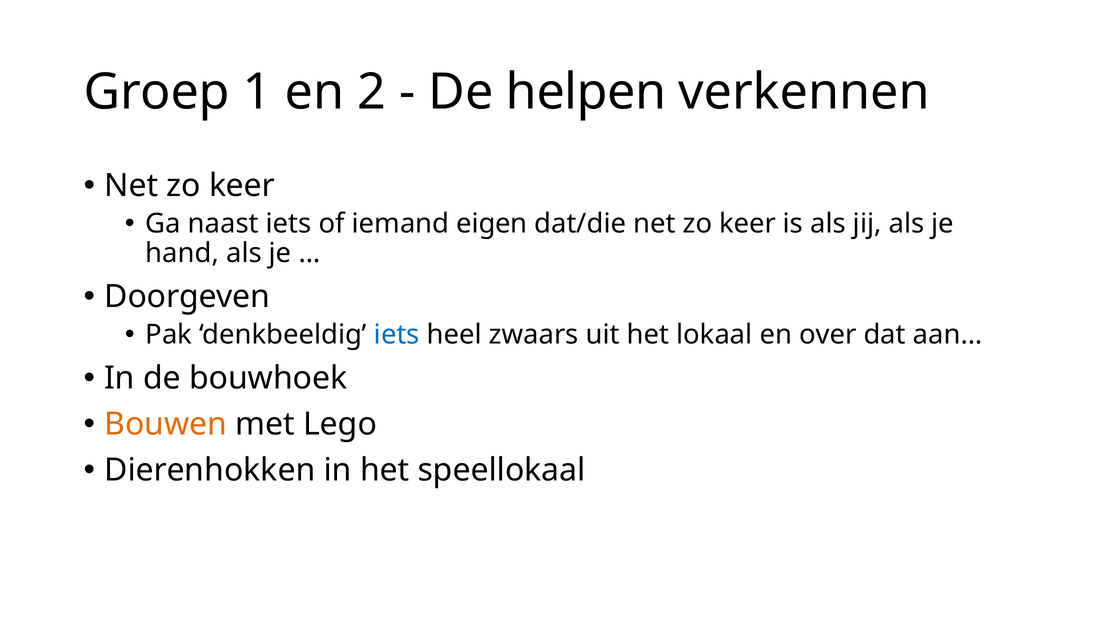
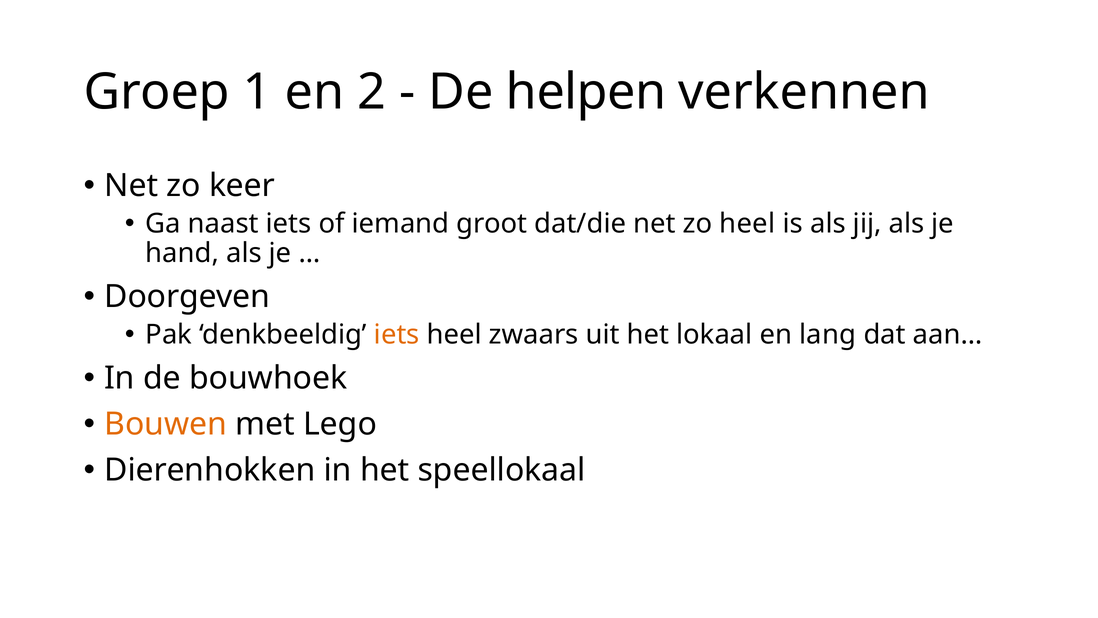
eigen: eigen -> groot (492, 223)
dat/die net zo keer: keer -> heel (747, 223)
iets colour: blue -> orange (397, 335)
over: over -> lang (828, 335)
